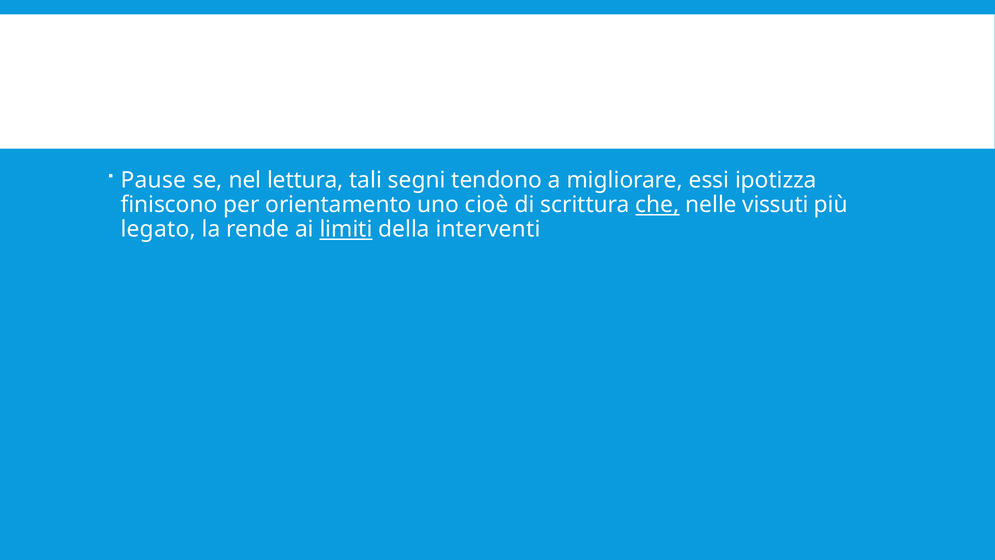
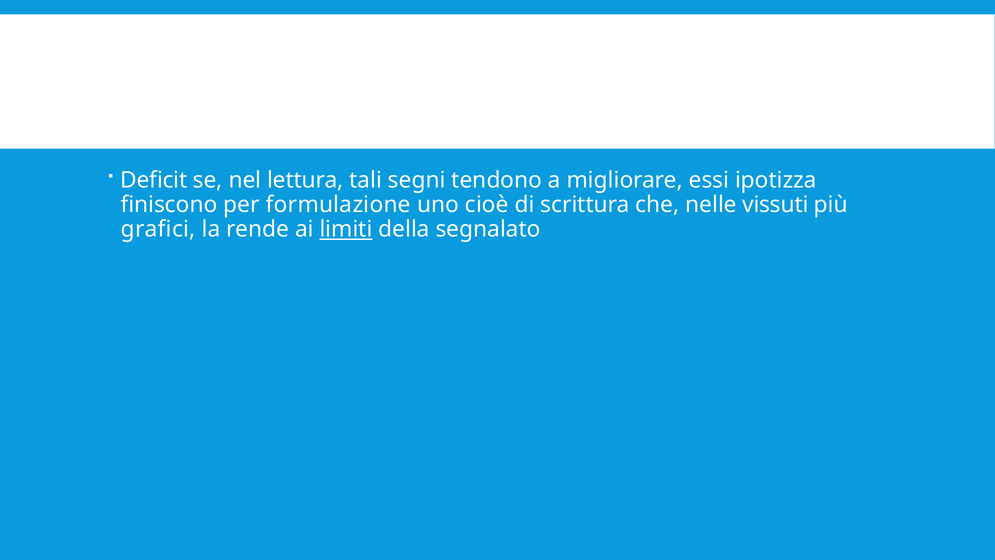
Pause: Pause -> Deficit (154, 180)
orientamento: orientamento -> formulazione (338, 205)
che underline: present -> none (657, 205)
legato: legato -> grafici (158, 229)
interventi: interventi -> segnalato (488, 229)
